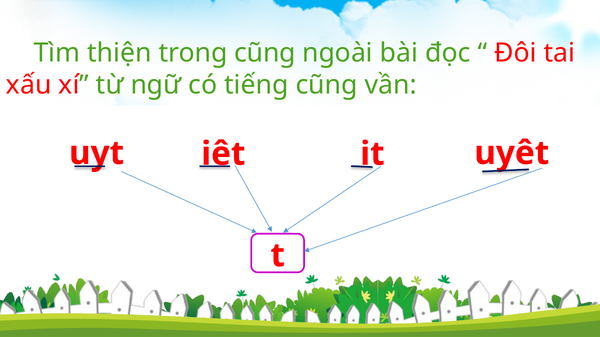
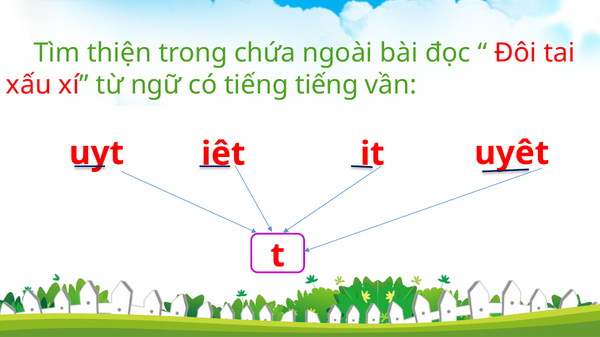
trong cũng: cũng -> chứa (265, 53)
tiếng cũng: cũng -> tiếng (327, 85)
